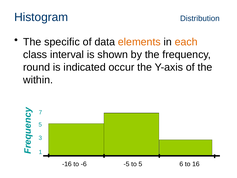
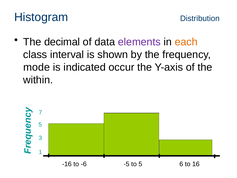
specific: specific -> decimal (62, 42)
elements colour: orange -> purple (139, 42)
round: round -> mode (37, 67)
